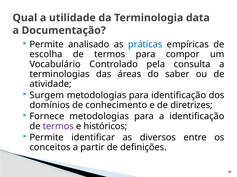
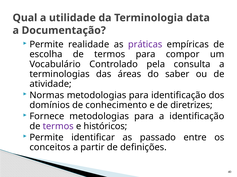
analisado: analisado -> realidade (89, 45)
práticas colour: blue -> purple (145, 45)
Surgem: Surgem -> Normas (47, 96)
diversos: diversos -> passado (158, 138)
